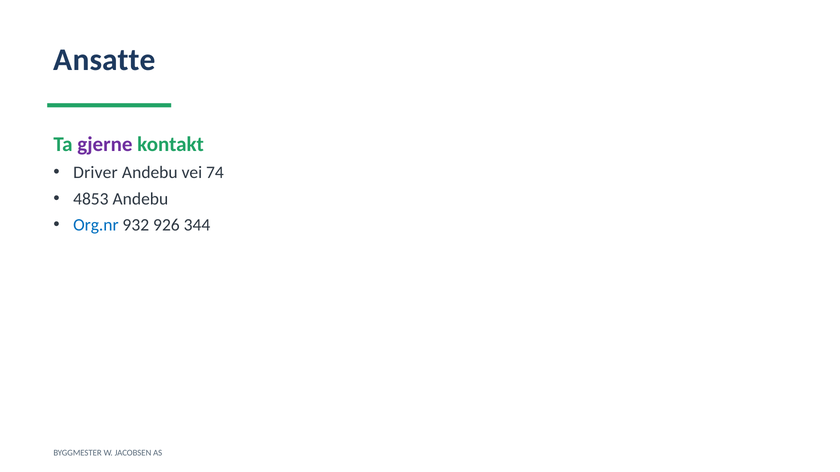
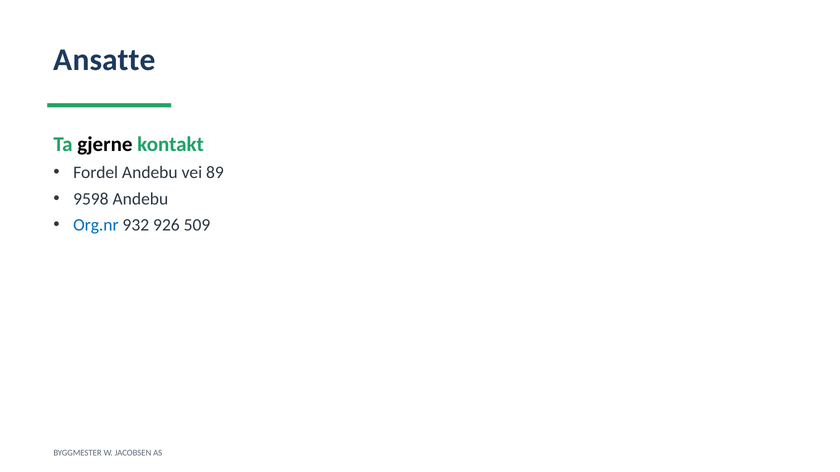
gjerne colour: purple -> black (105, 145)
Driver: Driver -> Fordel (96, 173)
74: 74 -> 89 (215, 173)
4853: 4853 -> 9598 (91, 199)
344: 344 -> 509 (197, 225)
